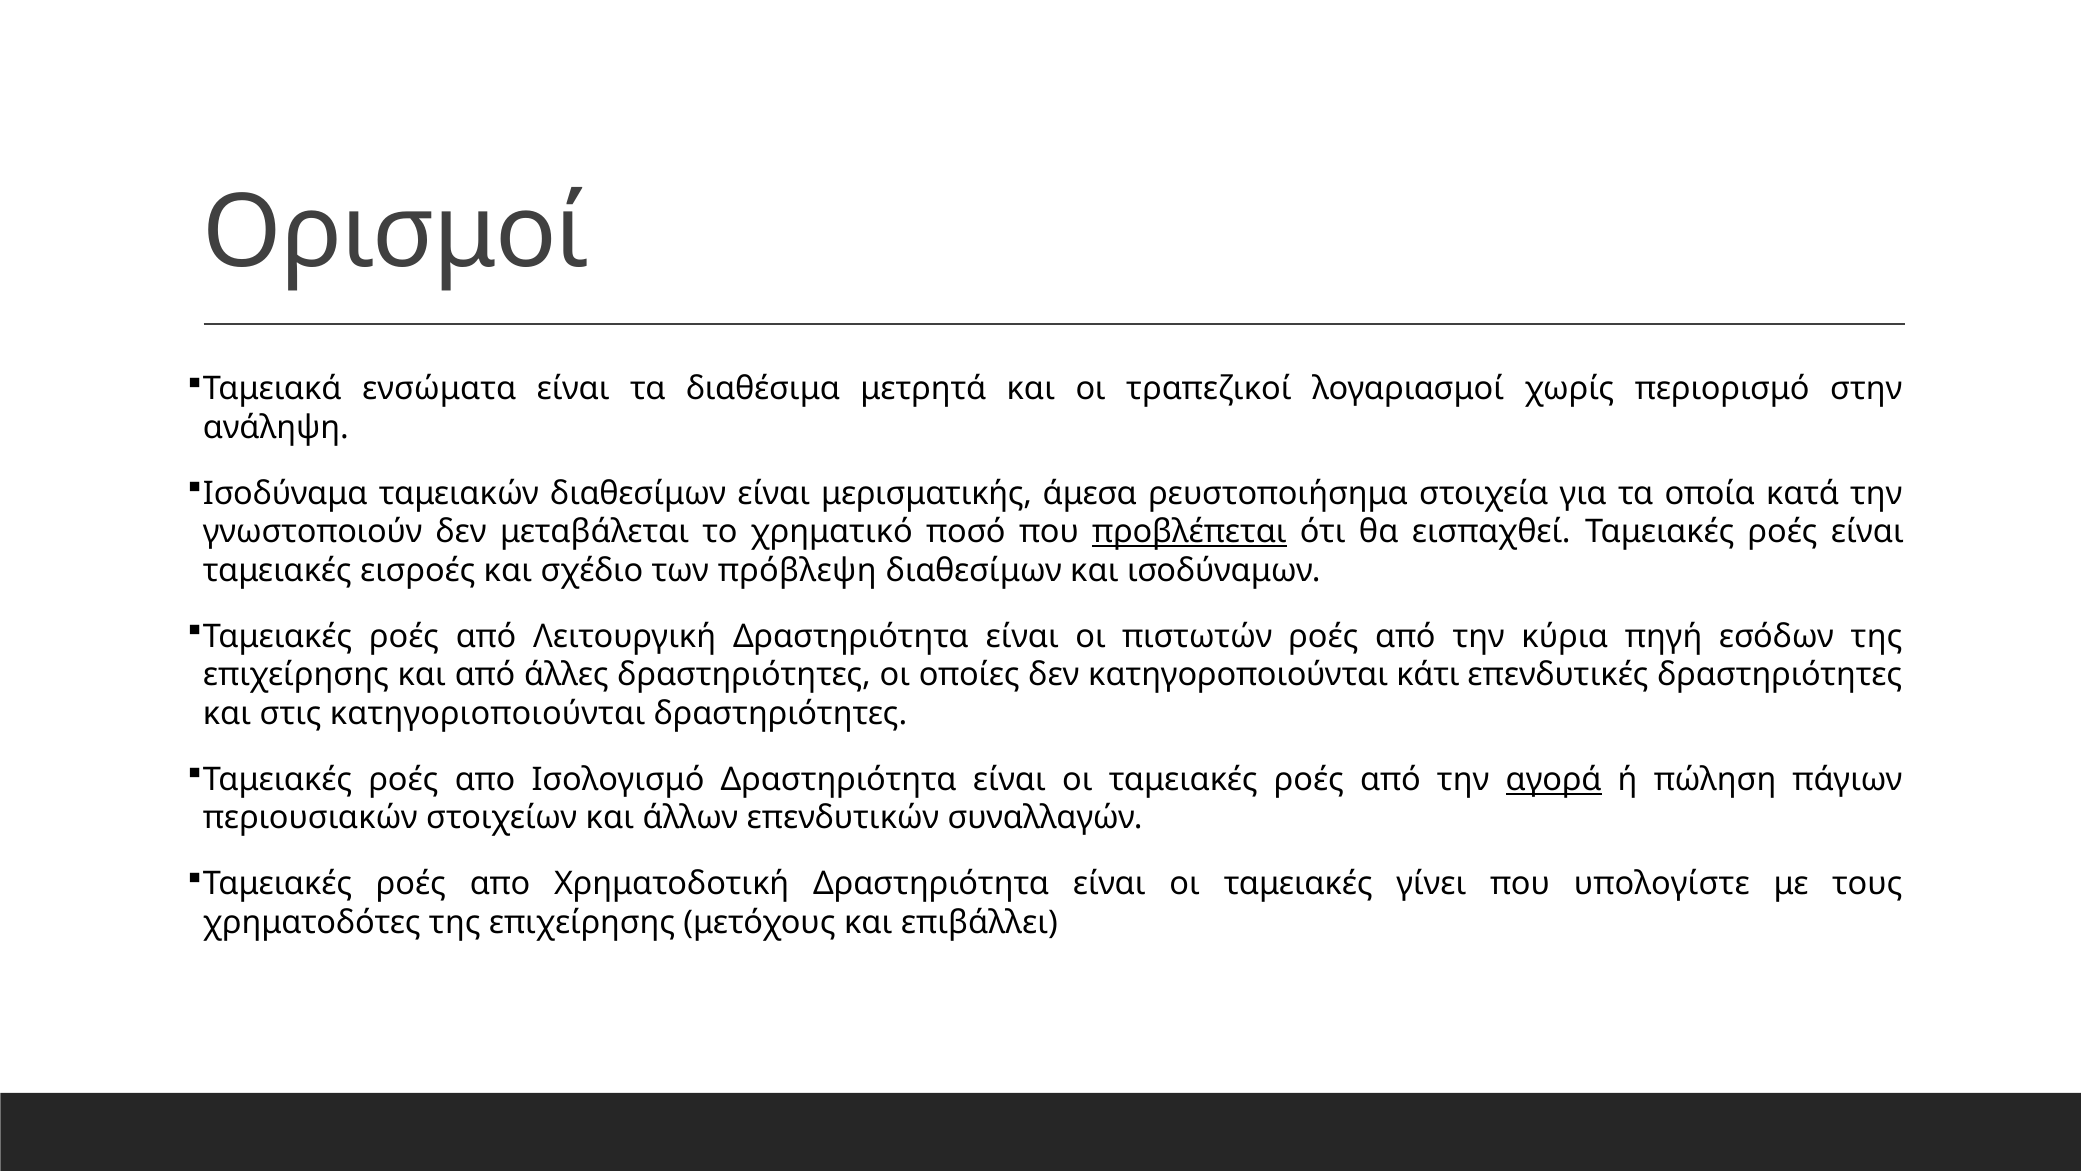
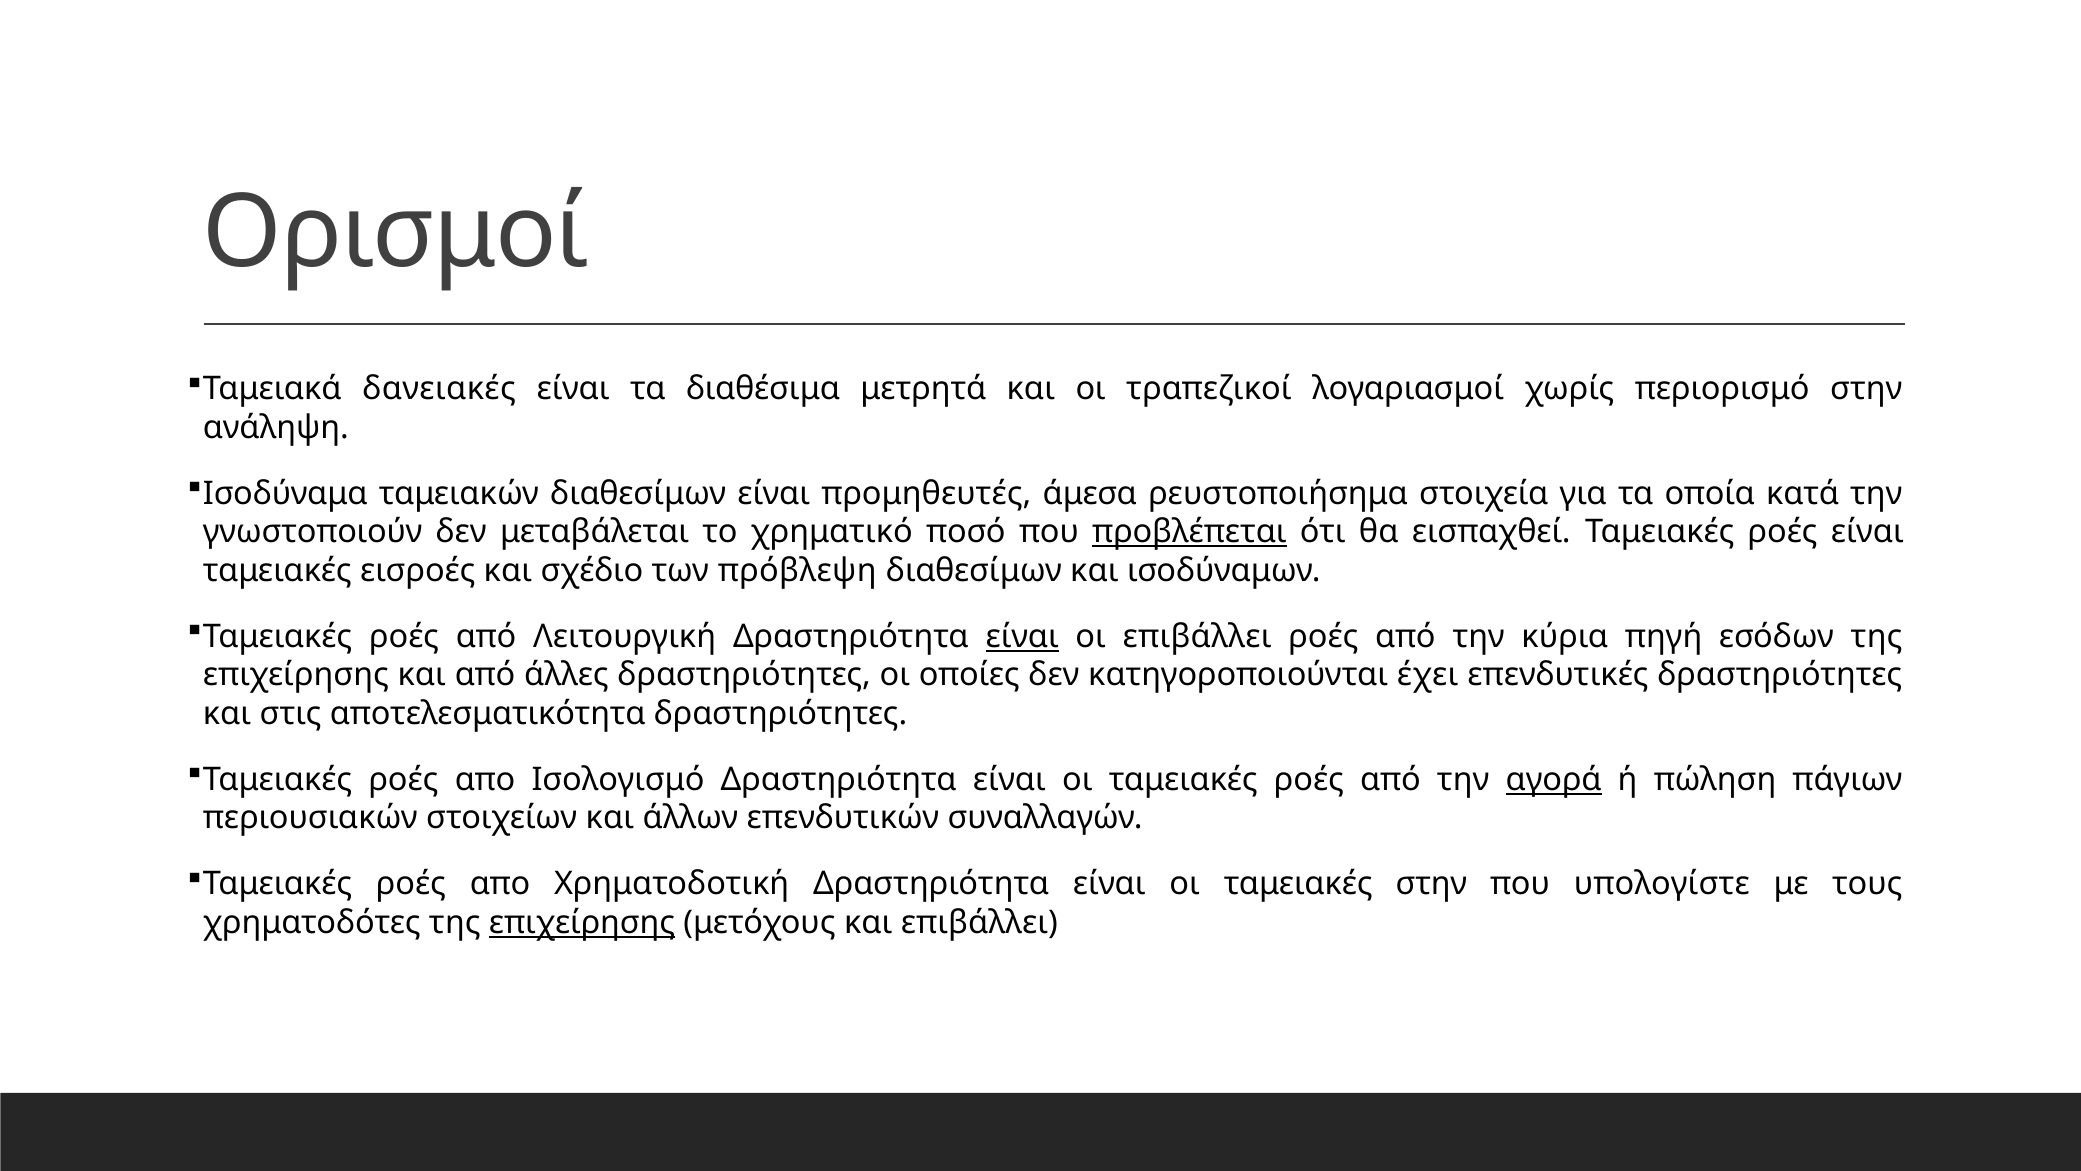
ενσώματα: ενσώματα -> δανειακές (439, 389)
μερισματικής: μερισματικής -> προμηθευτές (926, 493)
είναι underline: none -> present (1022, 636)
οι πιστωτών: πιστωτών -> επιβάλλει (1197, 636)
κάτι: κάτι -> έχει (1428, 675)
κατηγοριοποιούνται: κατηγοριοποιούνται -> αποτελεσματικότητα (488, 714)
ταμειακές γίνει: γίνει -> στην (1431, 884)
επιχείρησης underline: none -> present (582, 922)
